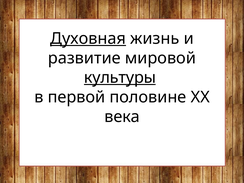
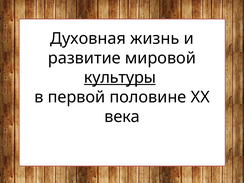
Духовная underline: present -> none (88, 39)
